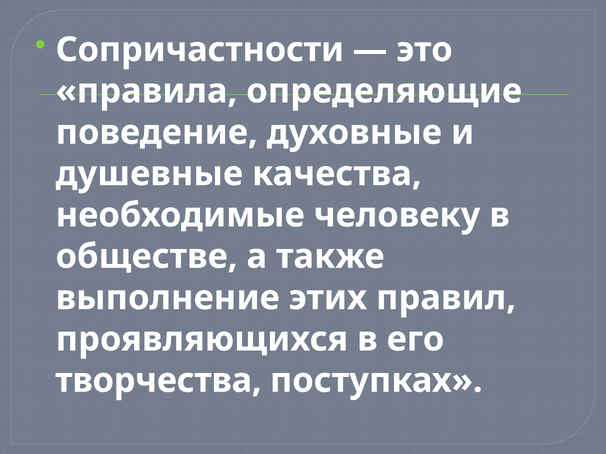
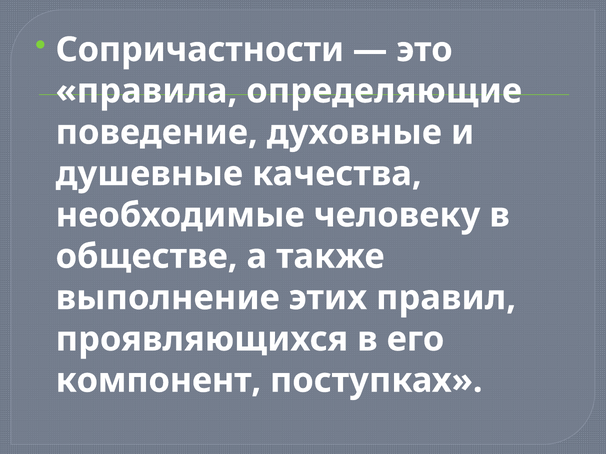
творчества: творчества -> компонент (158, 381)
